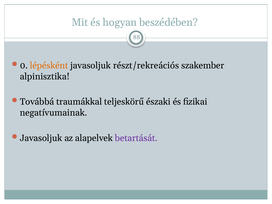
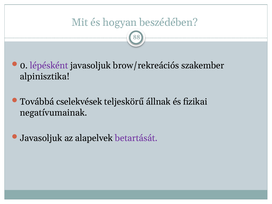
lépésként colour: orange -> purple (49, 66)
részt/rekreációs: részt/rekreációs -> brow/rekreációs (146, 66)
traumákkal: traumákkal -> cselekvések (79, 102)
északi: északi -> állnak (158, 102)
